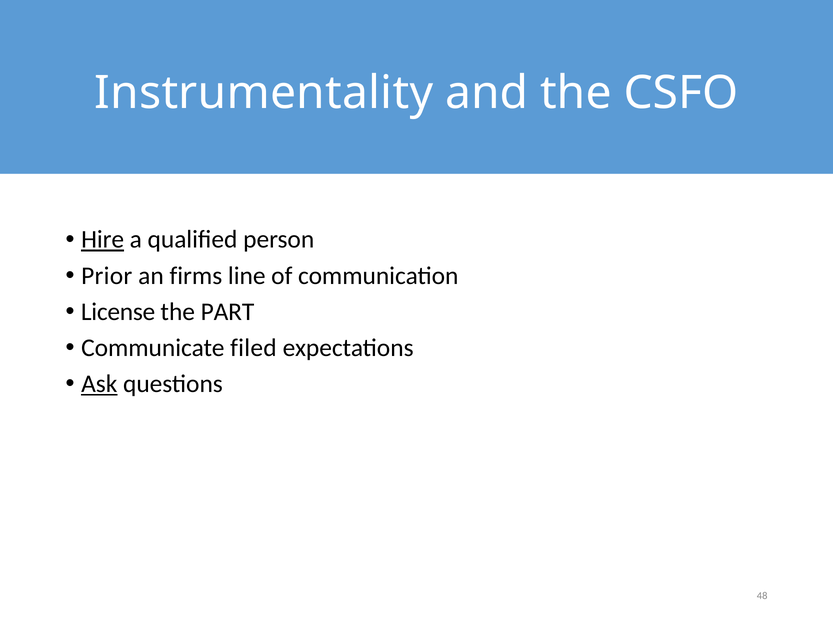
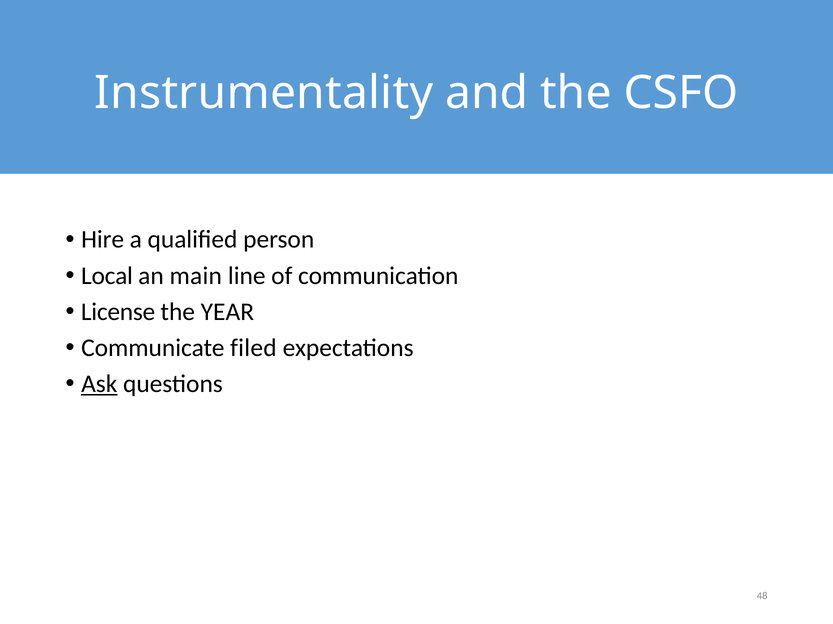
Hire underline: present -> none (103, 240)
Prior: Prior -> Local (107, 276)
firms: firms -> main (196, 276)
PART: PART -> YEAR (227, 312)
